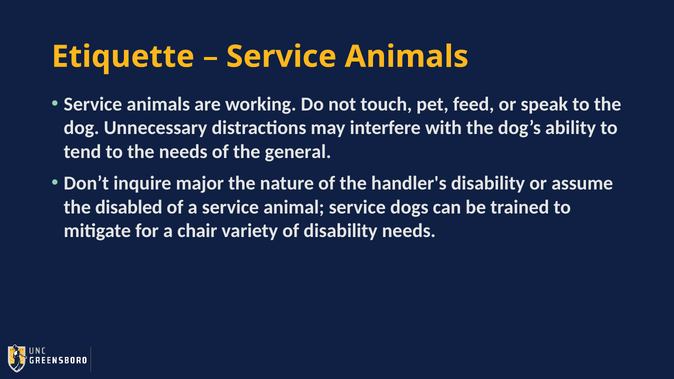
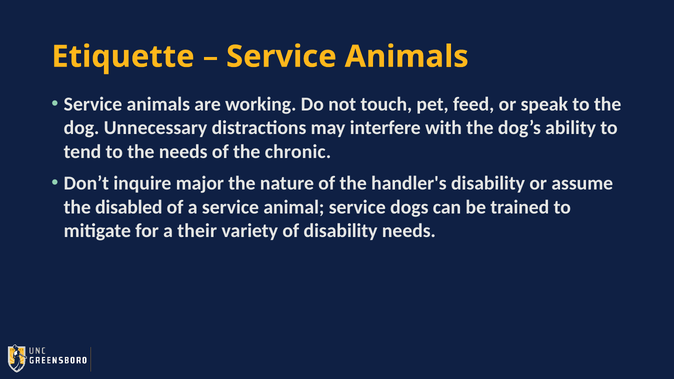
general: general -> chronic (298, 152)
chair: chair -> their (197, 231)
